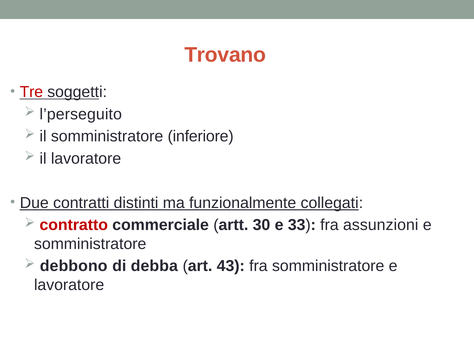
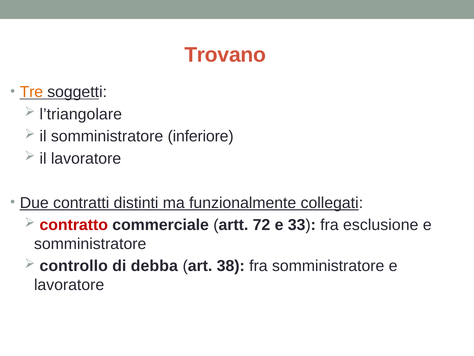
Tre colour: red -> orange (31, 92)
l’perseguito: l’perseguito -> l’triangolare (81, 114)
30: 30 -> 72 (262, 225)
assunzioni: assunzioni -> esclusione (381, 225)
debbono: debbono -> controllo (74, 266)
43: 43 -> 38 (231, 266)
